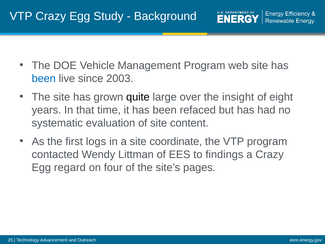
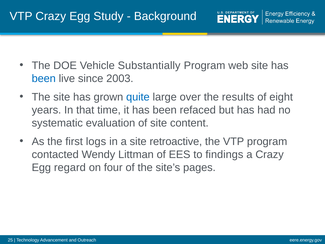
Management: Management -> Substantially (149, 65)
quite colour: black -> blue (138, 97)
insight: insight -> results (238, 97)
coordinate: coordinate -> retroactive (176, 141)
